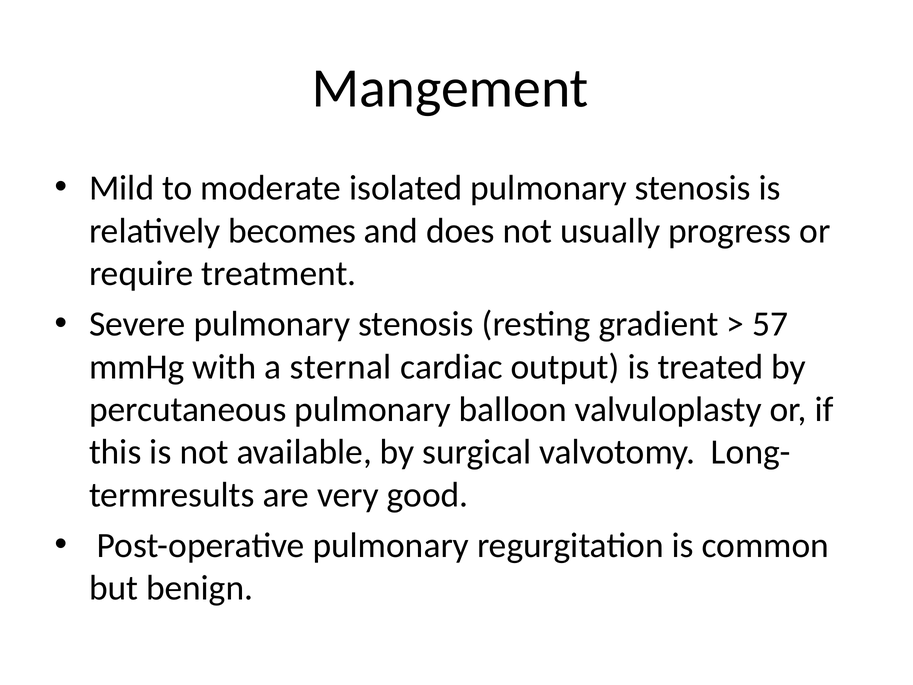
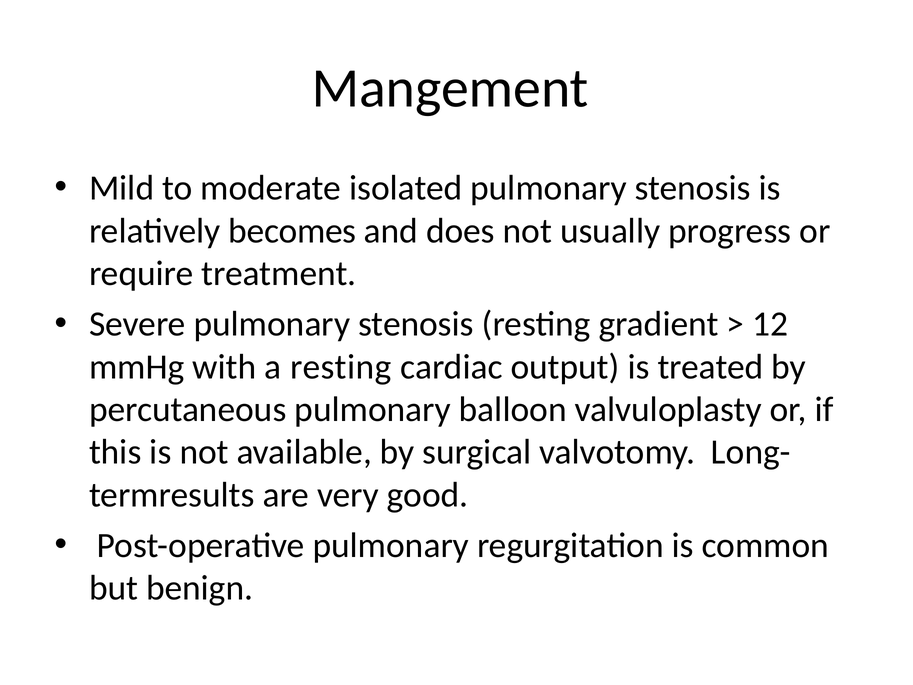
57: 57 -> 12 (770, 324)
a sternal: sternal -> resting (341, 367)
